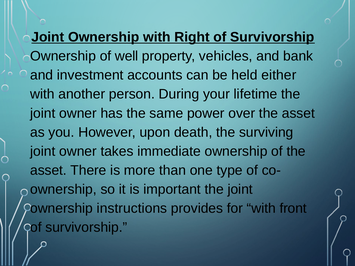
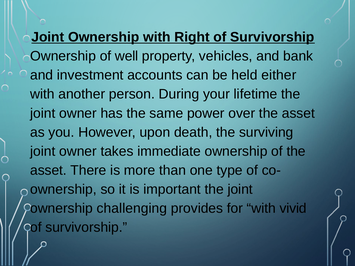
instructions: instructions -> challenging (132, 209)
front: front -> vivid (293, 209)
